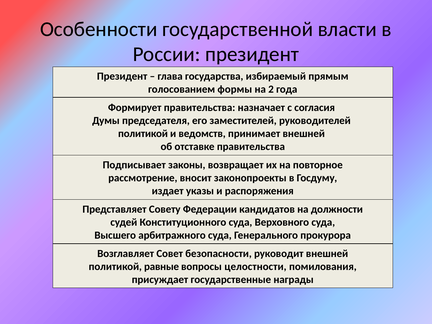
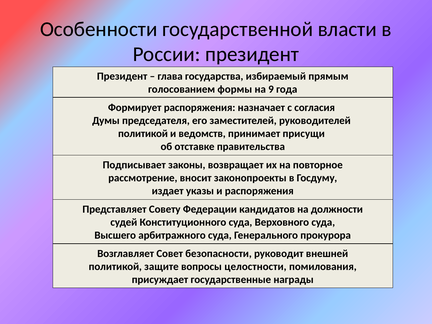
2: 2 -> 9 (271, 89)
Формирует правительства: правительства -> распоряжения (200, 108)
принимает внешней: внешней -> присущи (304, 134)
равные: равные -> защите (161, 267)
